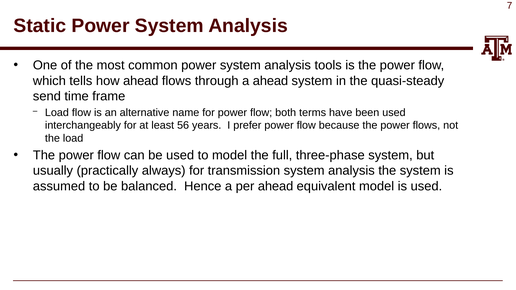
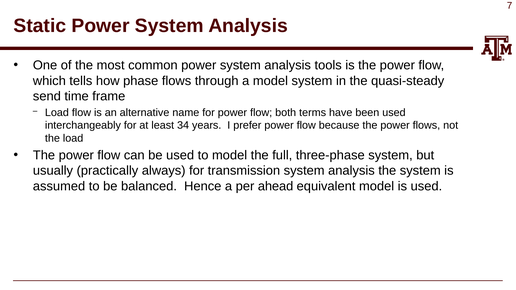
how ahead: ahead -> phase (141, 81)
a ahead: ahead -> model (270, 81)
56: 56 -> 34 (183, 125)
